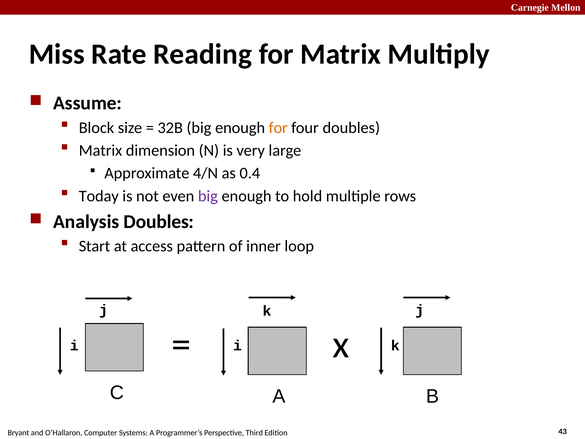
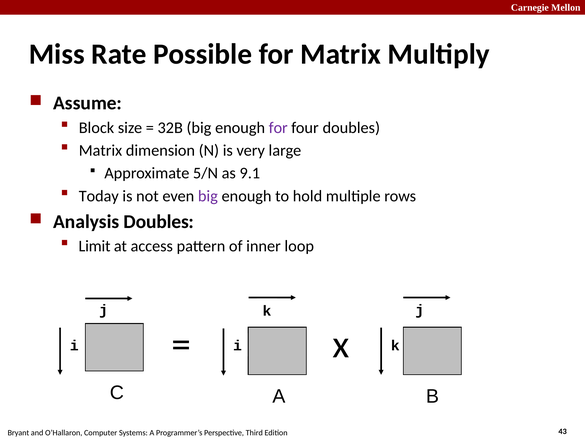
Reading: Reading -> Possible (203, 54)
for colour: orange -> purple (278, 128)
4/N: 4/N -> 5/N (206, 173)
0.4: 0.4 -> 9.1 (250, 173)
Start: Start -> Limit (95, 246)
